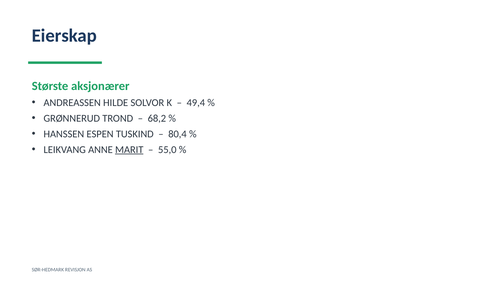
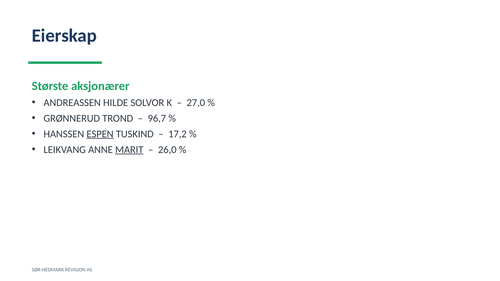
49,4: 49,4 -> 27,0 (196, 103)
68,2: 68,2 -> 96,7 (157, 118)
ESPEN underline: none -> present (100, 134)
80,4: 80,4 -> 17,2 (177, 134)
55,0: 55,0 -> 26,0 (167, 150)
